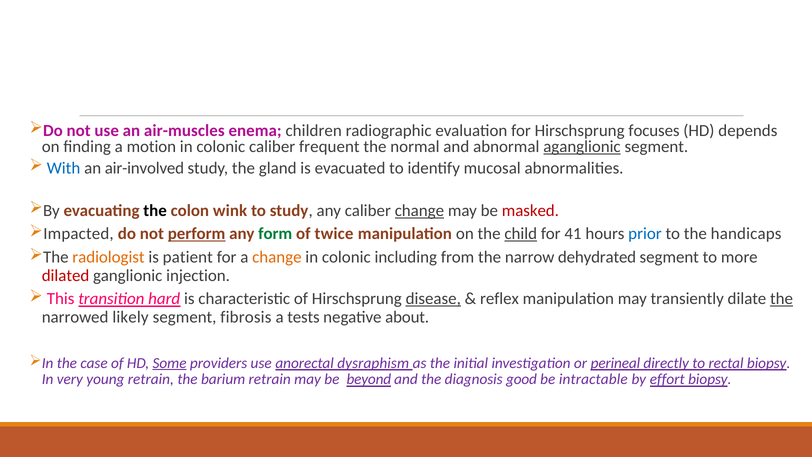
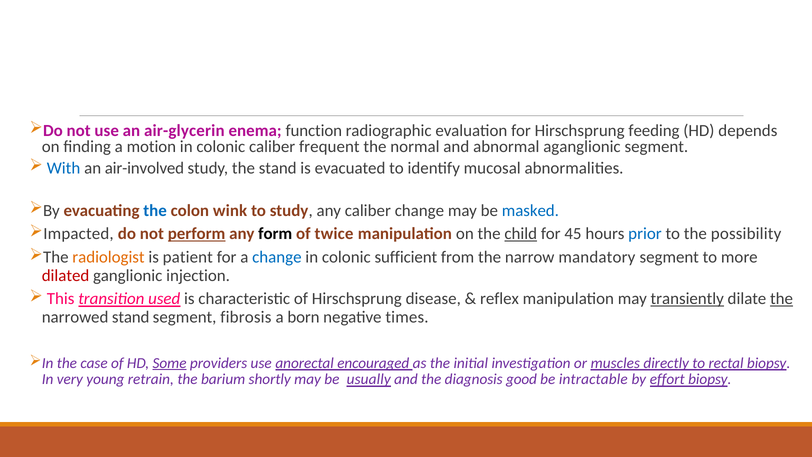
air-muscles: air-muscles -> air-glycerin (184, 130)
children: children -> function (314, 130)
focuses: focuses -> feeding (654, 130)
aganglionic underline: present -> none (582, 147)
the gland: gland -> stand (278, 168)
the colour: black -> blue (155, 211)
change underline: present -> none (419, 211)
masked colour: red -> blue (530, 211)
form colour: green -> black (275, 234)
41: 41 -> 45 (573, 234)
handicaps: handicaps -> possibility (746, 234)
change colour: orange -> blue (277, 257)
including: including -> sufficient (406, 257)
dehydrated: dehydrated -> mandatory (597, 257)
hard: hard -> used (164, 299)
disease underline: present -> none (433, 299)
transiently underline: none -> present (687, 299)
narrowed likely: likely -> stand (131, 317)
tests: tests -> born (303, 317)
about: about -> times (407, 317)
dysraphism: dysraphism -> encouraged (373, 363)
perineal: perineal -> muscles (615, 363)
barium retrain: retrain -> shortly (270, 379)
beyond: beyond -> usually (369, 379)
